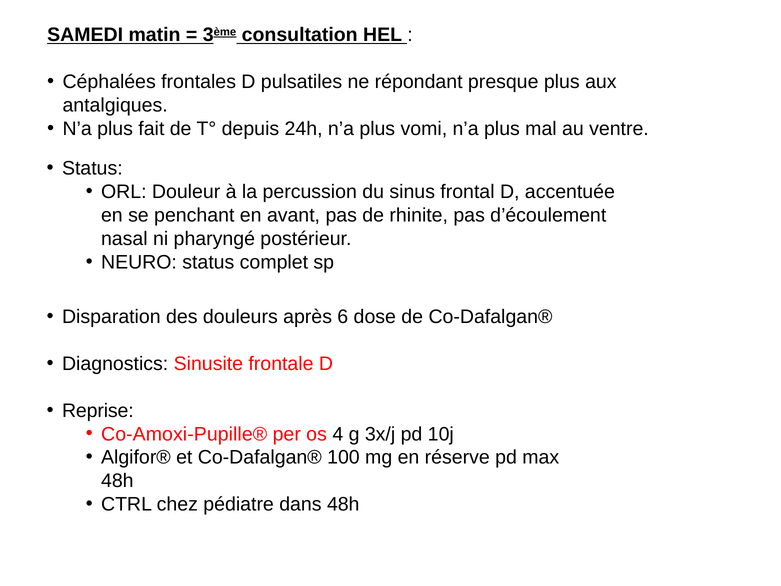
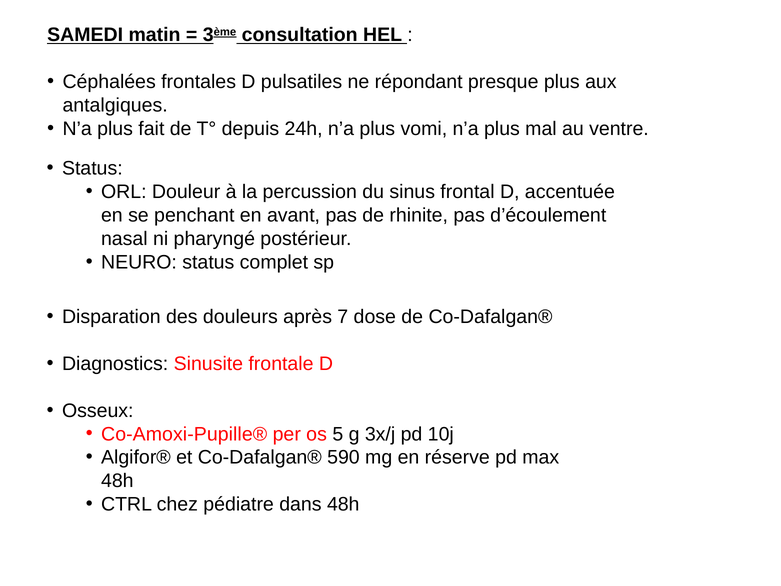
6: 6 -> 7 (343, 317)
Reprise: Reprise -> Osseux (98, 410)
4: 4 -> 5 (338, 434)
100: 100 -> 590 (343, 457)
